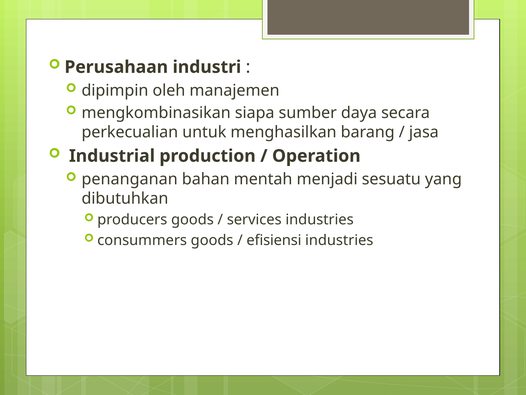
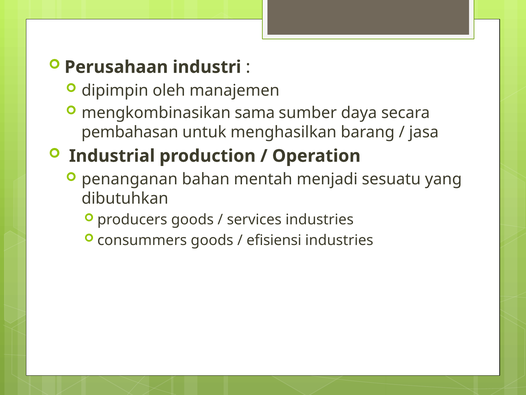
siapa: siapa -> sama (255, 113)
perkecualian: perkecualian -> pembahasan (130, 132)
